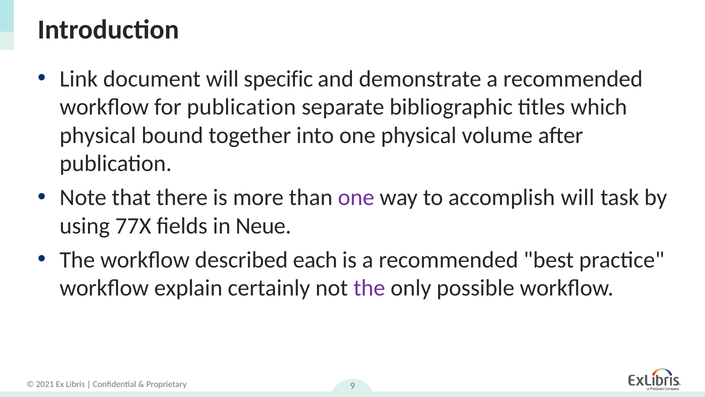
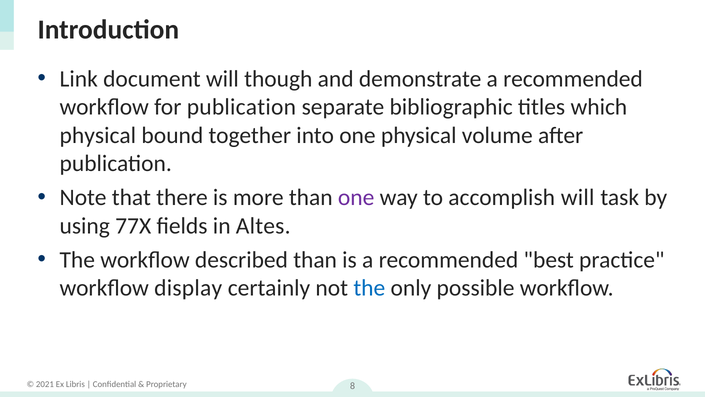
specific: specific -> though (278, 79)
Neue: Neue -> Altes (263, 226)
described each: each -> than (315, 260)
explain: explain -> display (188, 288)
the colour: purple -> blue (369, 288)
9: 9 -> 8 (353, 386)
